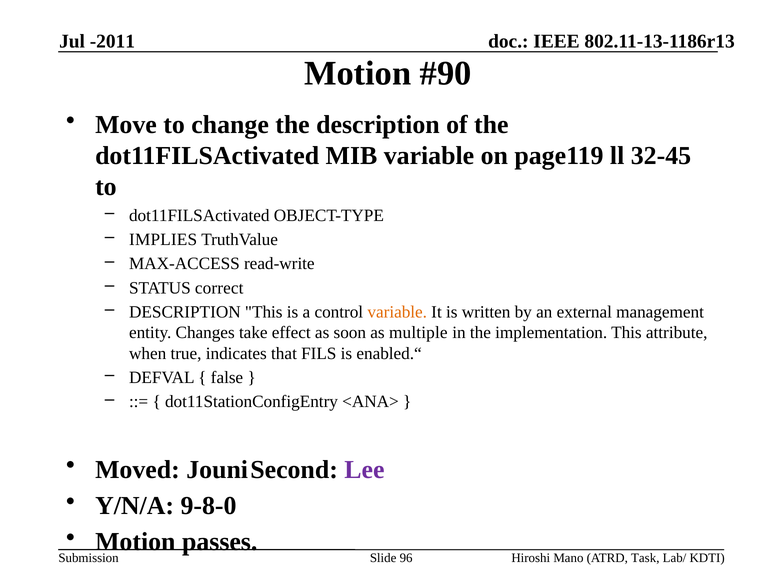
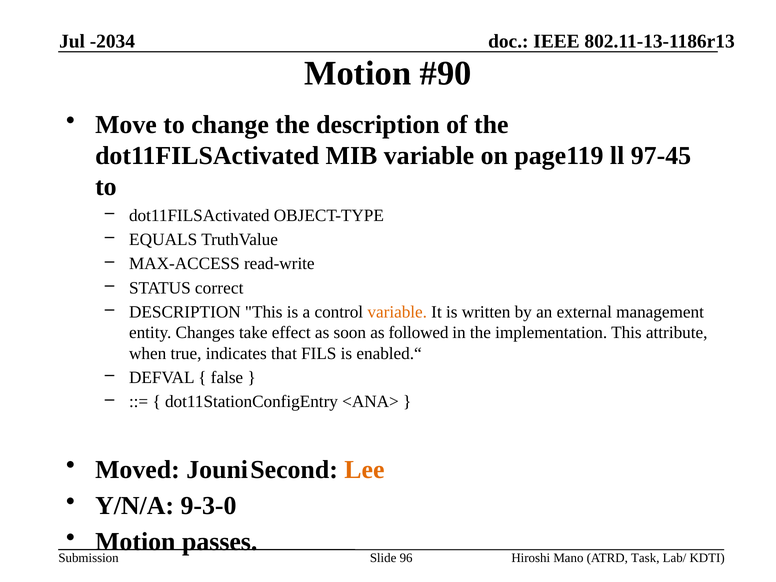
-2011: -2011 -> -2034 (112, 41)
32-45: 32-45 -> 97-45 (661, 156)
IMPLIES: IMPLIES -> EQUALS (163, 240)
multiple: multiple -> followed (418, 333)
Lee colour: purple -> orange (364, 470)
9-8-0: 9-8-0 -> 9-3-0 (209, 506)
